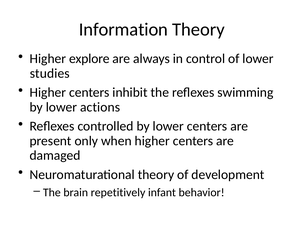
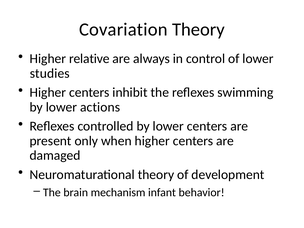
Information: Information -> Covariation (123, 29)
explore: explore -> relative (89, 59)
repetitively: repetitively -> mechanism (118, 193)
